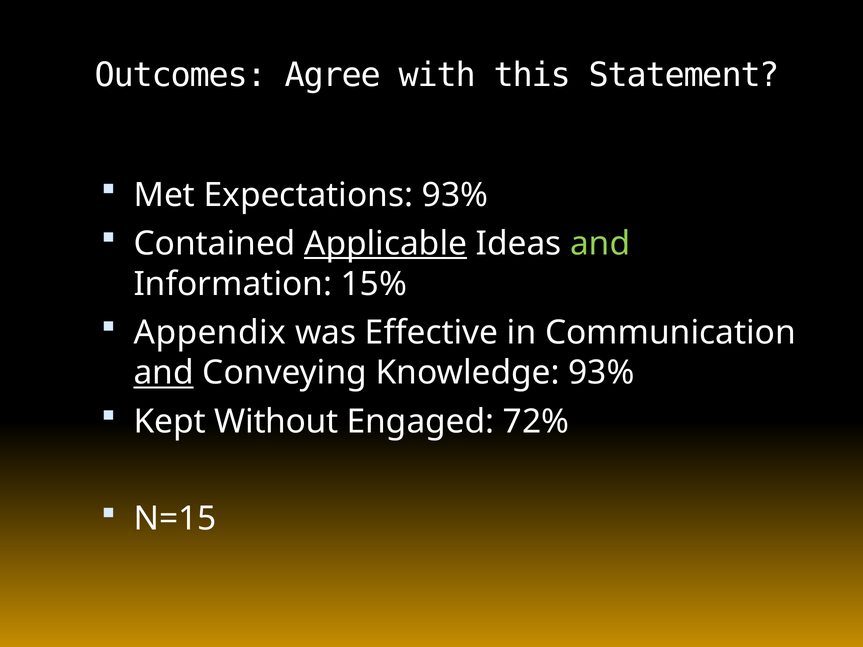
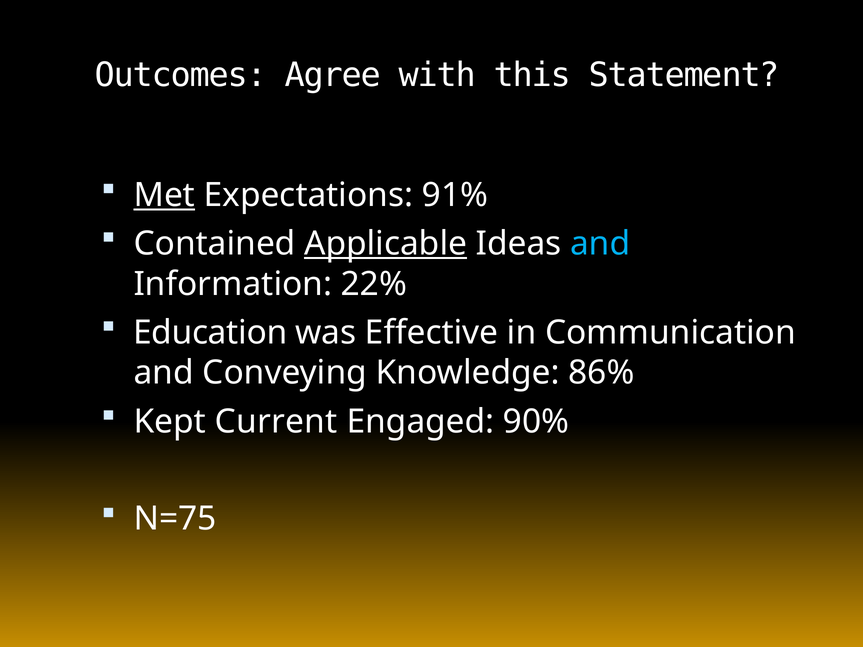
Met underline: none -> present (164, 195)
Expectations 93%: 93% -> 91% (455, 195)
and colour: light green -> light blue (600, 244)
15%: 15% -> 22% (374, 284)
Appendix: Appendix -> Education (210, 333)
and underline: present -> none (164, 373)
Knowledge 93%: 93% -> 86% (601, 373)
Without: Without -> Current (276, 422)
72%: 72% -> 90% (536, 422)
N=15: N=15 -> N=75 (175, 519)
